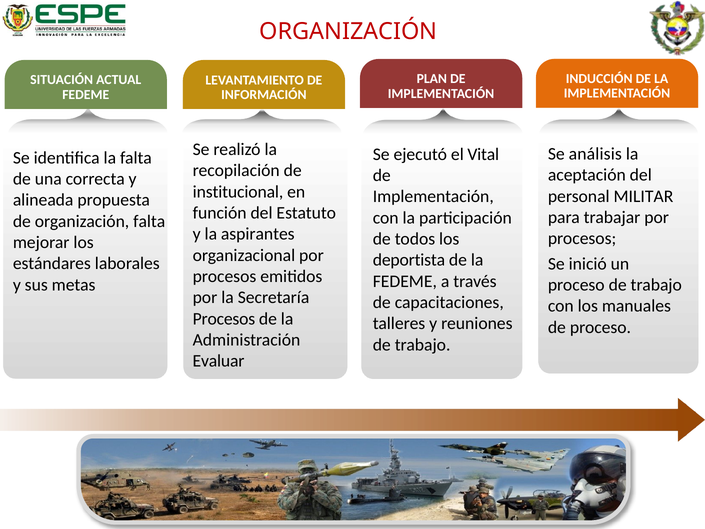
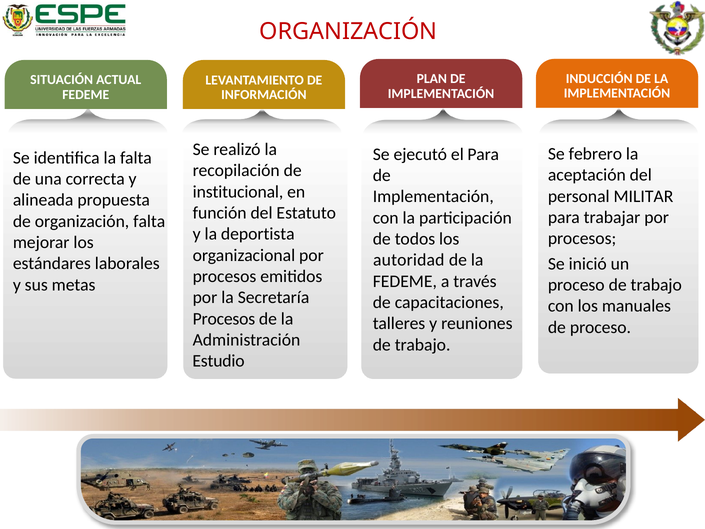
análisis: análisis -> febrero (595, 154)
el Vital: Vital -> Para (483, 154)
aspirantes: aspirantes -> deportista (258, 234)
deportista: deportista -> autoridad (409, 260)
Evaluar: Evaluar -> Estudio (219, 361)
